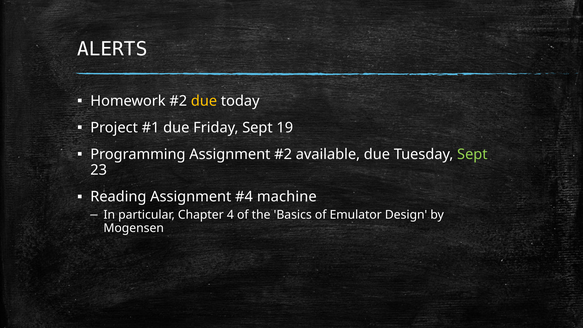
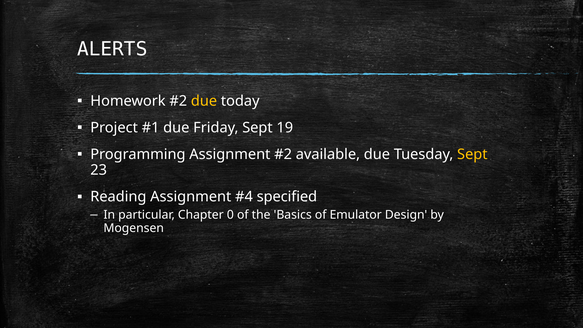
Sept colour: light green -> yellow (472, 154)
machine: machine -> specified (287, 197)
4: 4 -> 0 (230, 215)
